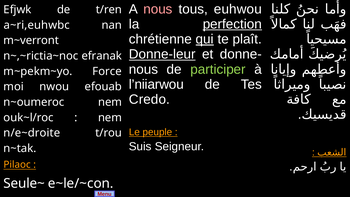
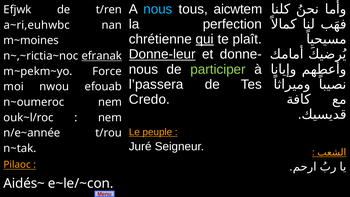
nous colour: pink -> light blue (158, 9)
euhwou: euhwou -> aicwtem (238, 9)
perfection underline: present -> none (232, 24)
m~verront: m~verront -> m~moines (31, 40)
efranak underline: none -> present (102, 56)
l’niiarwou: l’niiarwou -> l’passera (156, 84)
n/e~droite: n/e~droite -> n/e~année (32, 133)
Suis: Suis -> Juré (140, 146)
Seule~: Seule~ -> Aidés~ (24, 183)
